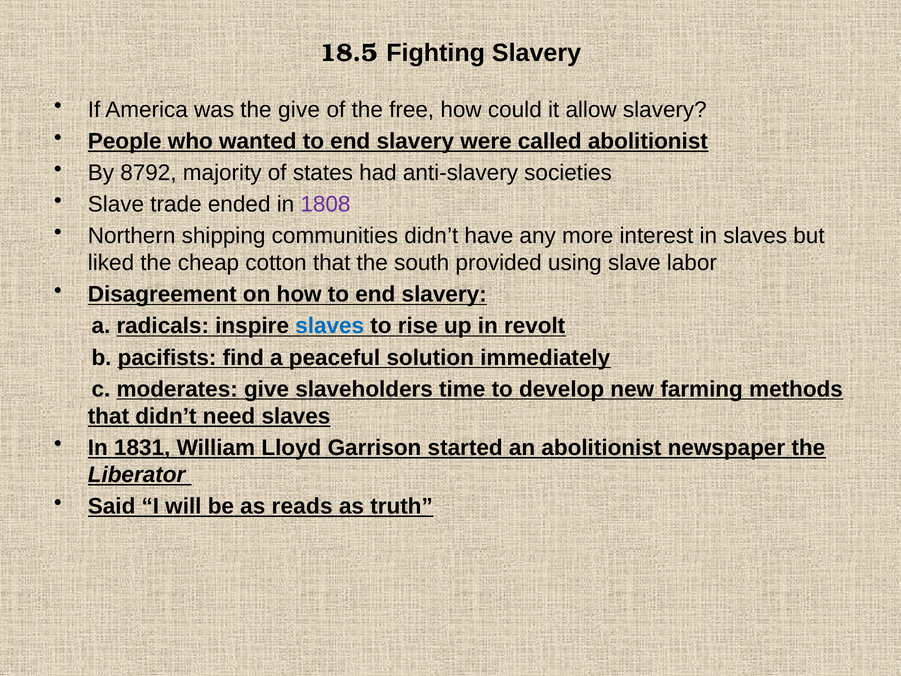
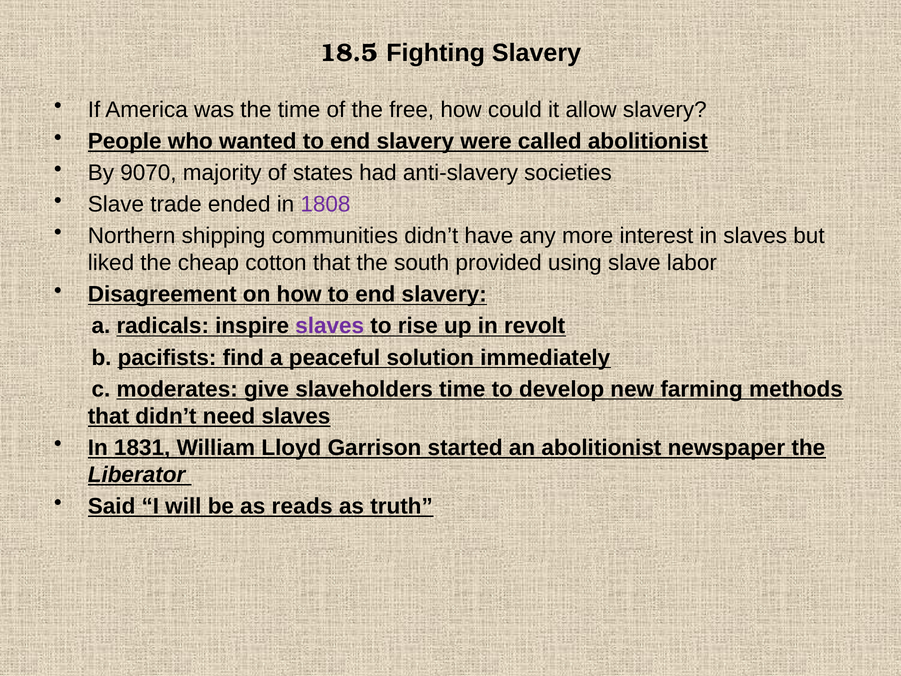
the give: give -> time (299, 110)
8792: 8792 -> 9070 (148, 173)
slaves colour: blue -> purple (330, 326)
